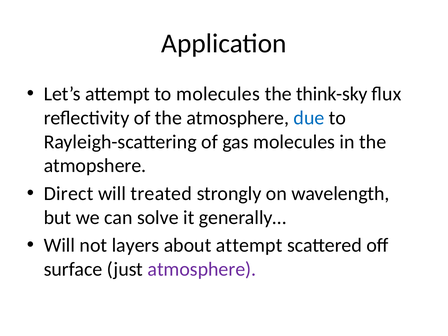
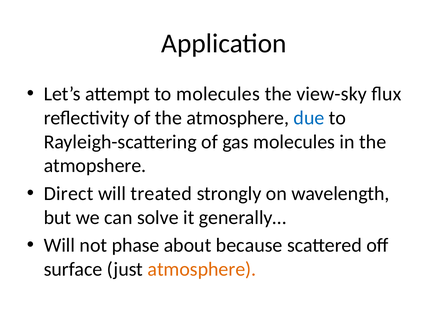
think-sky: think-sky -> view-sky (332, 94)
layers: layers -> phase (136, 245)
about attempt: attempt -> because (249, 245)
atmosphere colour: purple -> orange (202, 269)
